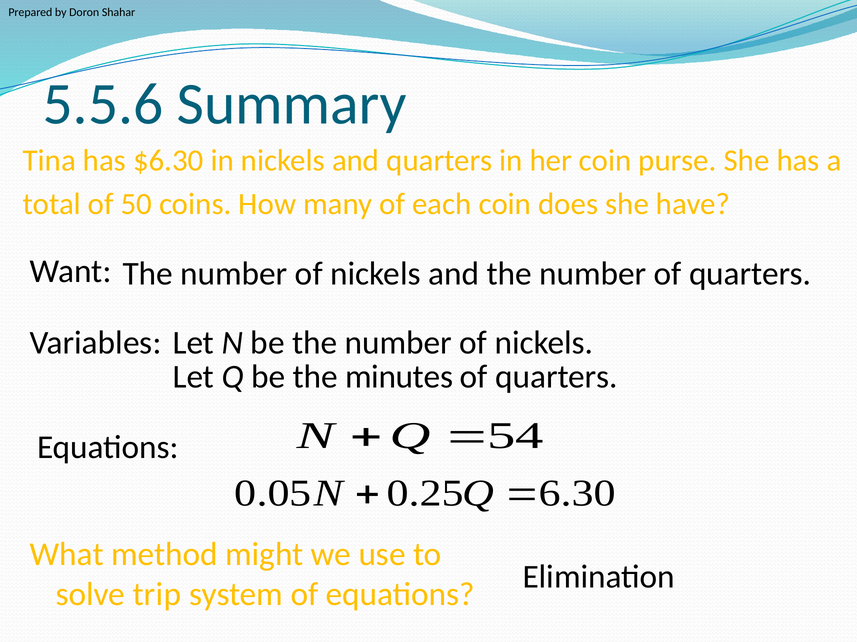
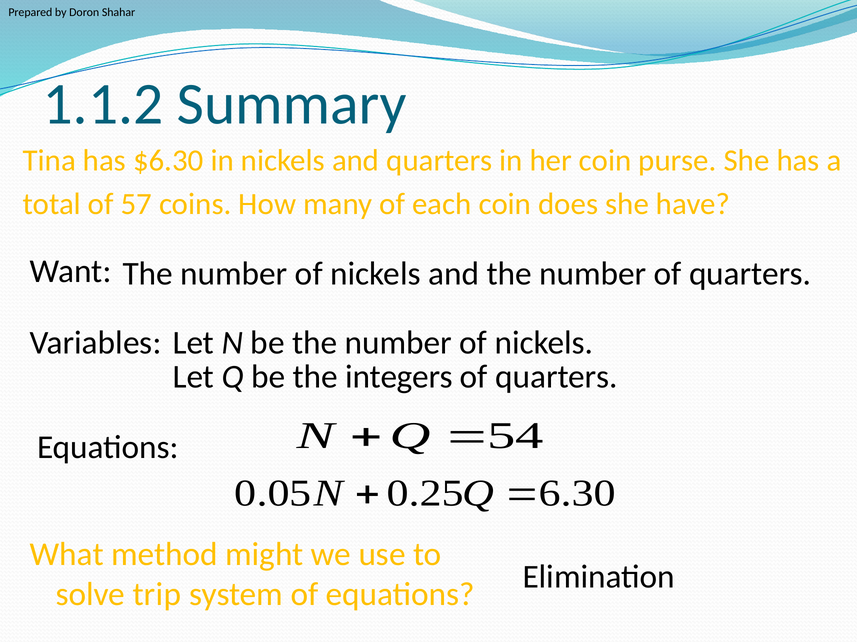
5.5.6: 5.5.6 -> 1.1.2 (103, 104)
50: 50 -> 57 (136, 204)
minutes: minutes -> integers (399, 377)
